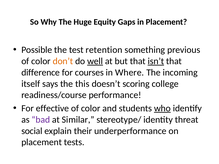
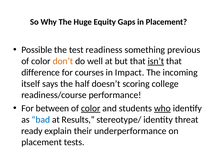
retention: retention -> readiness (104, 50)
well underline: present -> none (95, 61)
Where: Where -> Impact (130, 73)
this: this -> half (82, 84)
effective: effective -> between (52, 108)
color underline: none -> present (91, 108)
bad colour: purple -> blue (41, 120)
Similar: Similar -> Results (78, 120)
social: social -> ready (32, 131)
